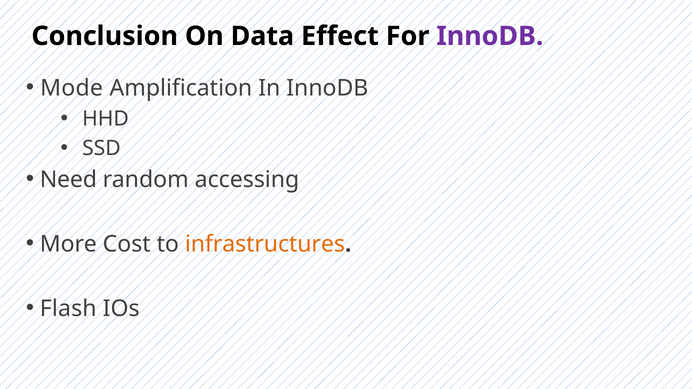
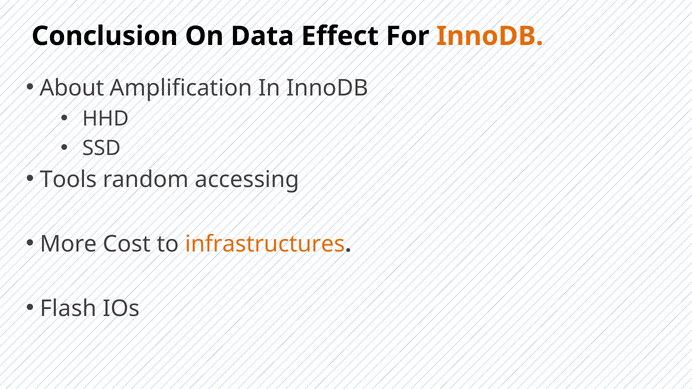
InnoDB colour: purple -> orange (490, 36)
Mode: Mode -> About (72, 88)
Need: Need -> Tools (68, 180)
